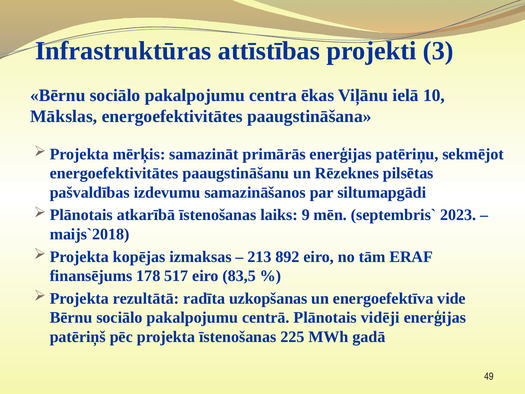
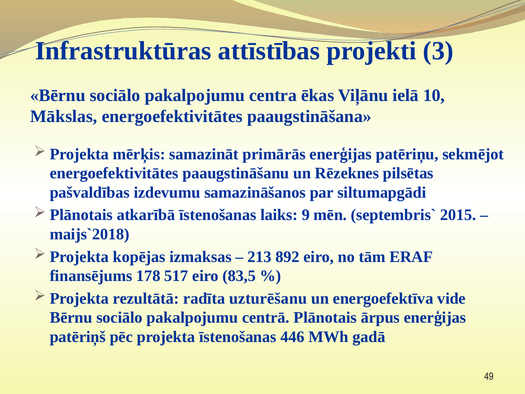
2023: 2023 -> 2015 (458, 215)
uzkopšanas: uzkopšanas -> uzturēšanu (268, 298)
vidēji: vidēji -> ārpus (380, 317)
225: 225 -> 446 (293, 337)
